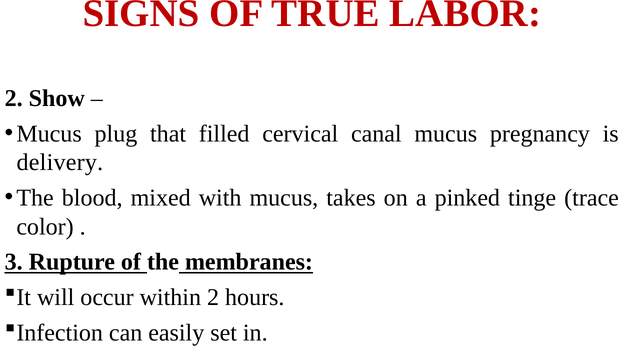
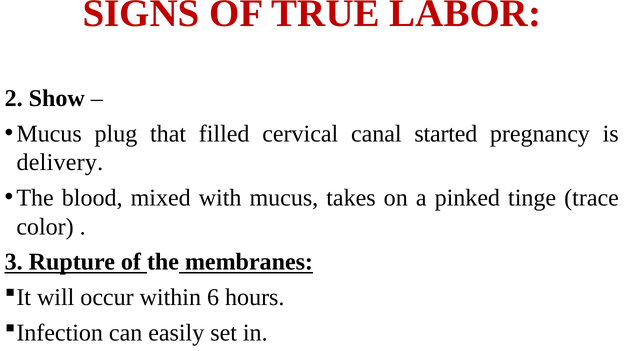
canal mucus: mucus -> started (446, 134)
within 2: 2 -> 6 (213, 297)
